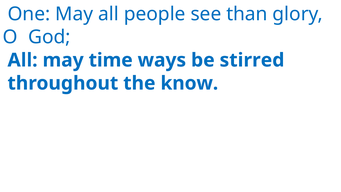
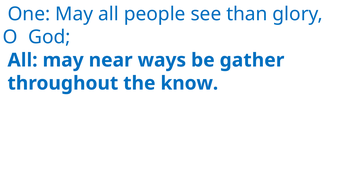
time: time -> near (111, 60)
stirred: stirred -> gather (252, 60)
